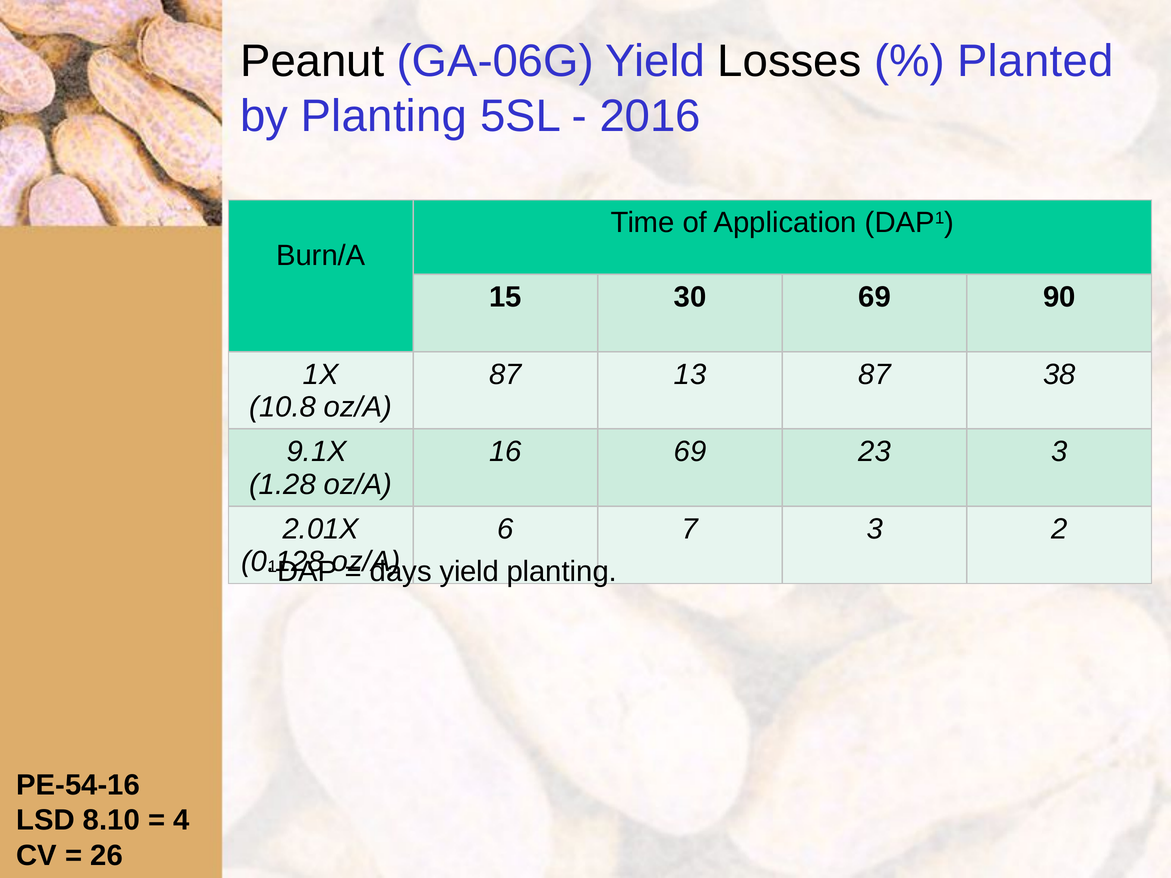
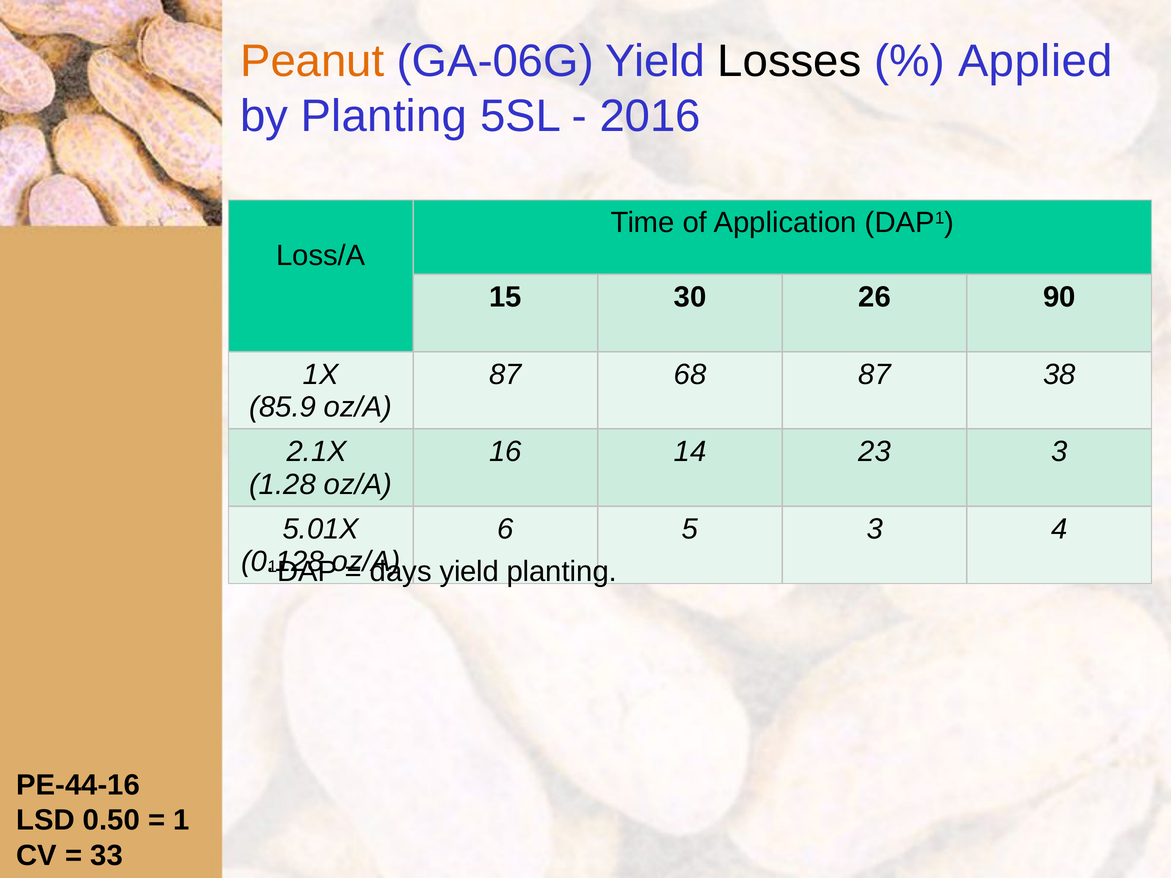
Peanut colour: black -> orange (312, 61)
Planted: Planted -> Applied (1035, 61)
Burn/A: Burn/A -> Loss/A (321, 256)
30 69: 69 -> 26 (875, 297)
13: 13 -> 68 (690, 374)
10.8: 10.8 -> 85.9 (283, 407)
9.1X: 9.1X -> 2.1X (317, 452)
16 69: 69 -> 14 (690, 452)
2.01X: 2.01X -> 5.01X (321, 529)
7: 7 -> 5 (690, 529)
2: 2 -> 4 (1059, 529)
PE-54-16: PE-54-16 -> PE-44-16 (78, 785)
8.10: 8.10 -> 0.50 (111, 820)
4: 4 -> 1 (181, 820)
26: 26 -> 33 (107, 856)
